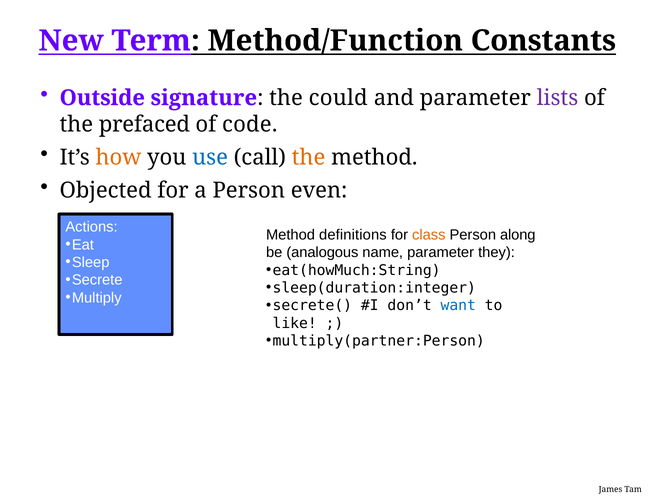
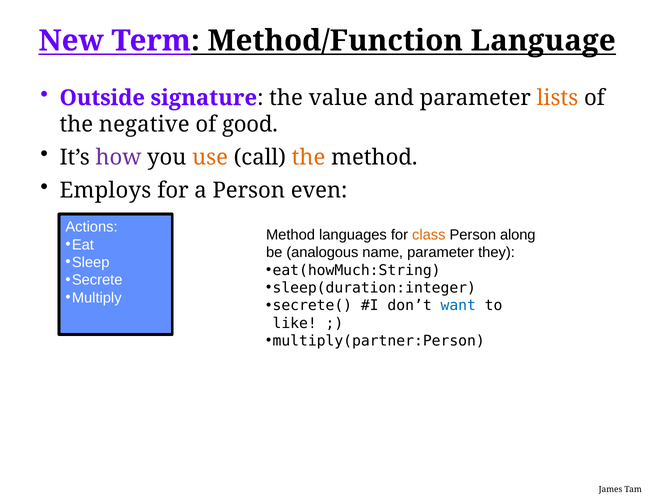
Constants: Constants -> Language (543, 41)
could: could -> value (338, 98)
lists colour: purple -> orange (557, 98)
prefaced: prefaced -> negative (144, 124)
code: code -> good (250, 124)
how colour: orange -> purple (118, 158)
use colour: blue -> orange (210, 158)
Objected: Objected -> Employs (105, 191)
definitions: definitions -> languages (353, 235)
